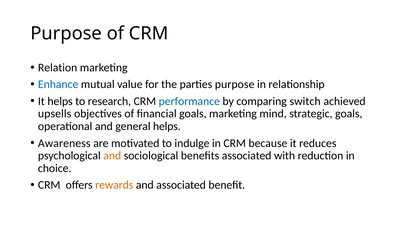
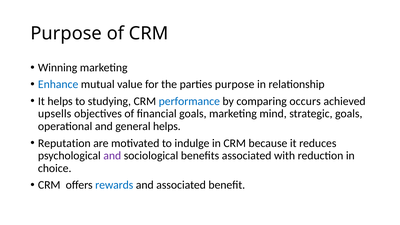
Relation: Relation -> Winning (58, 68)
research: research -> studying (109, 101)
switch: switch -> occurs (305, 101)
Awareness: Awareness -> Reputation (64, 143)
and colour: orange -> purple (112, 156)
rewards colour: orange -> blue (114, 185)
